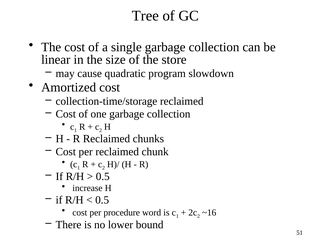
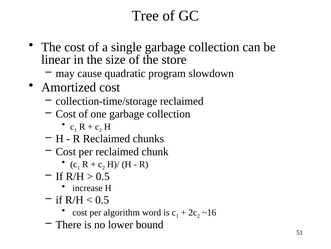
procedure: procedure -> algorithm (122, 212)
